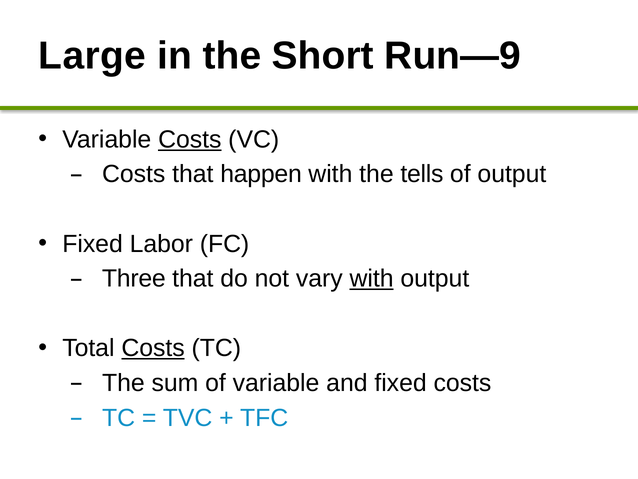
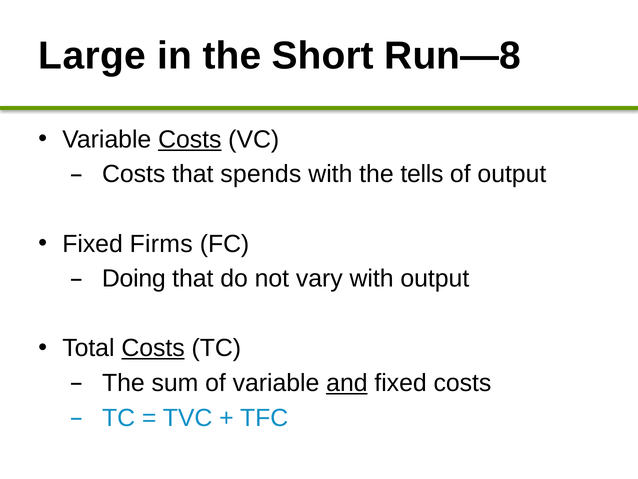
Run—9: Run—9 -> Run—8 (453, 56)
happen: happen -> spends (261, 174)
Labor: Labor -> Firms (161, 244)
Three: Three -> Doing (134, 278)
with underline: present -> none (372, 278)
and underline: none -> present (347, 383)
